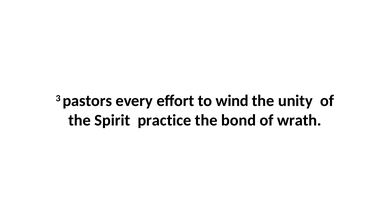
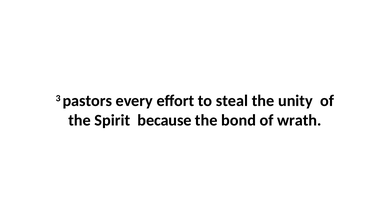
wind: wind -> steal (232, 101)
practice: practice -> because (164, 121)
